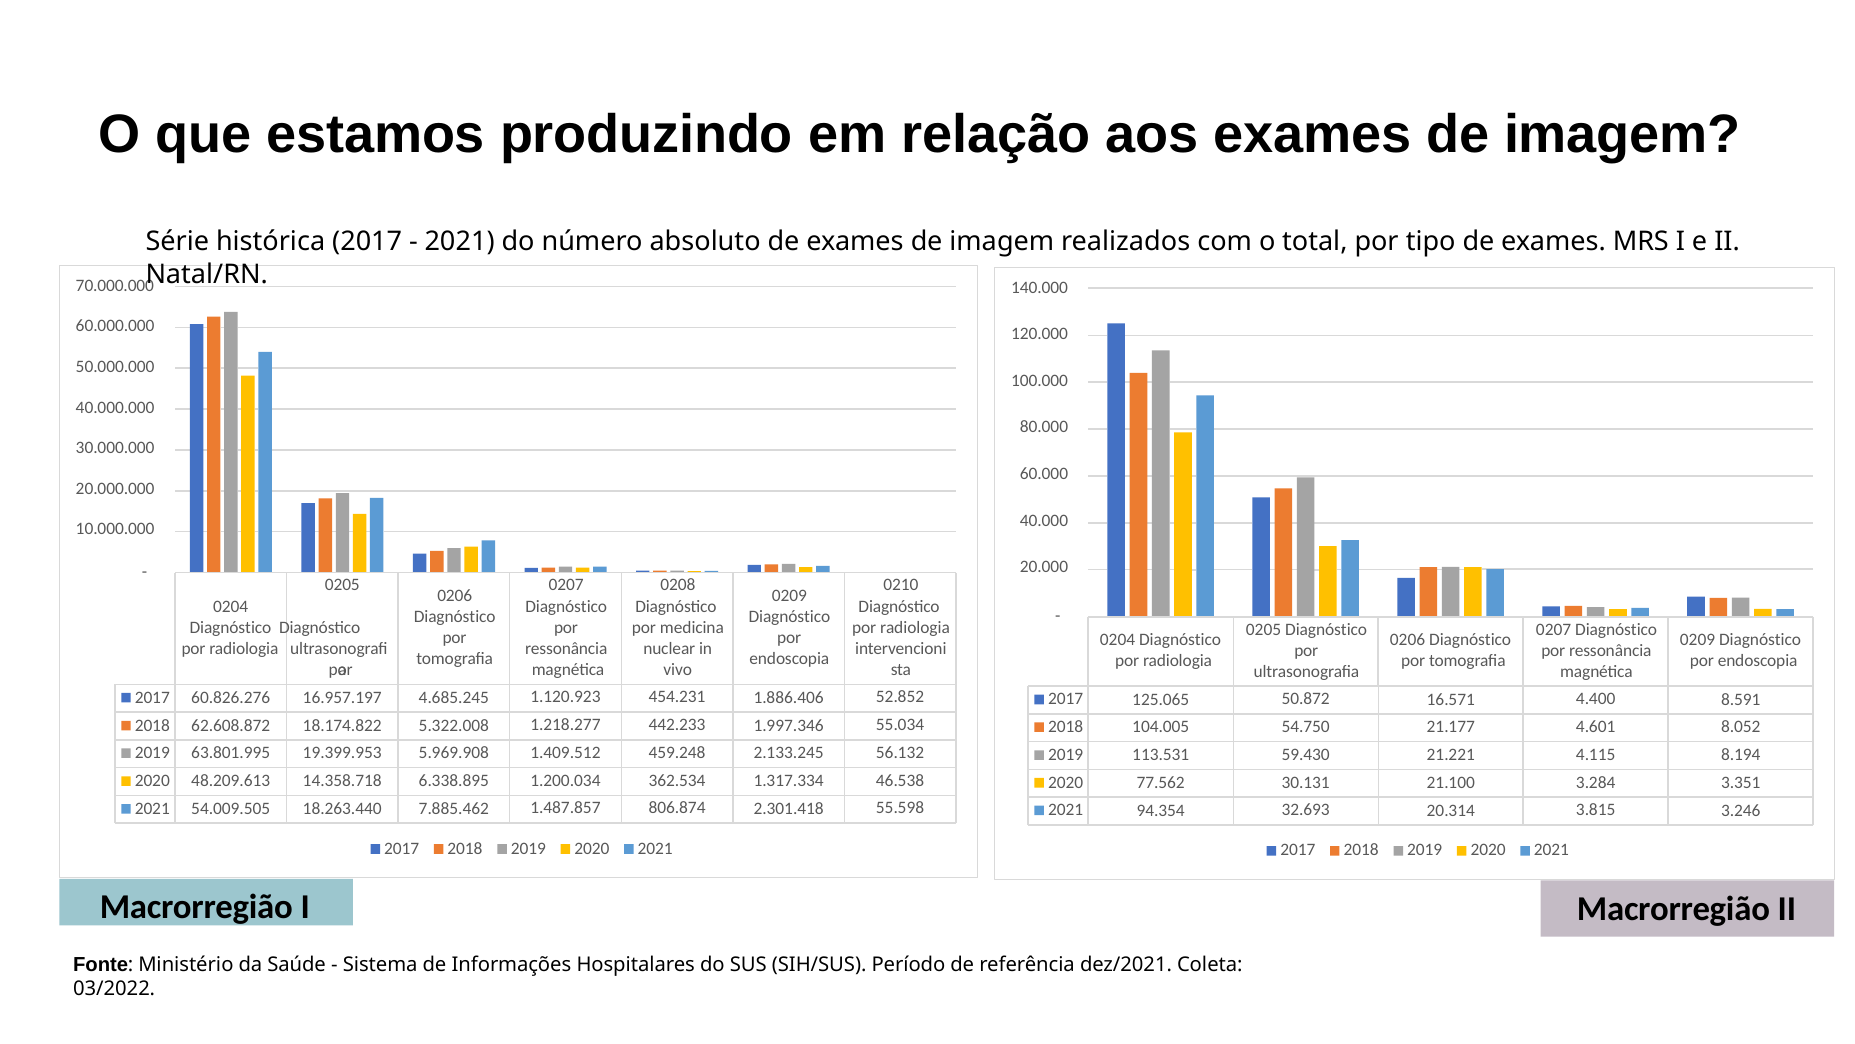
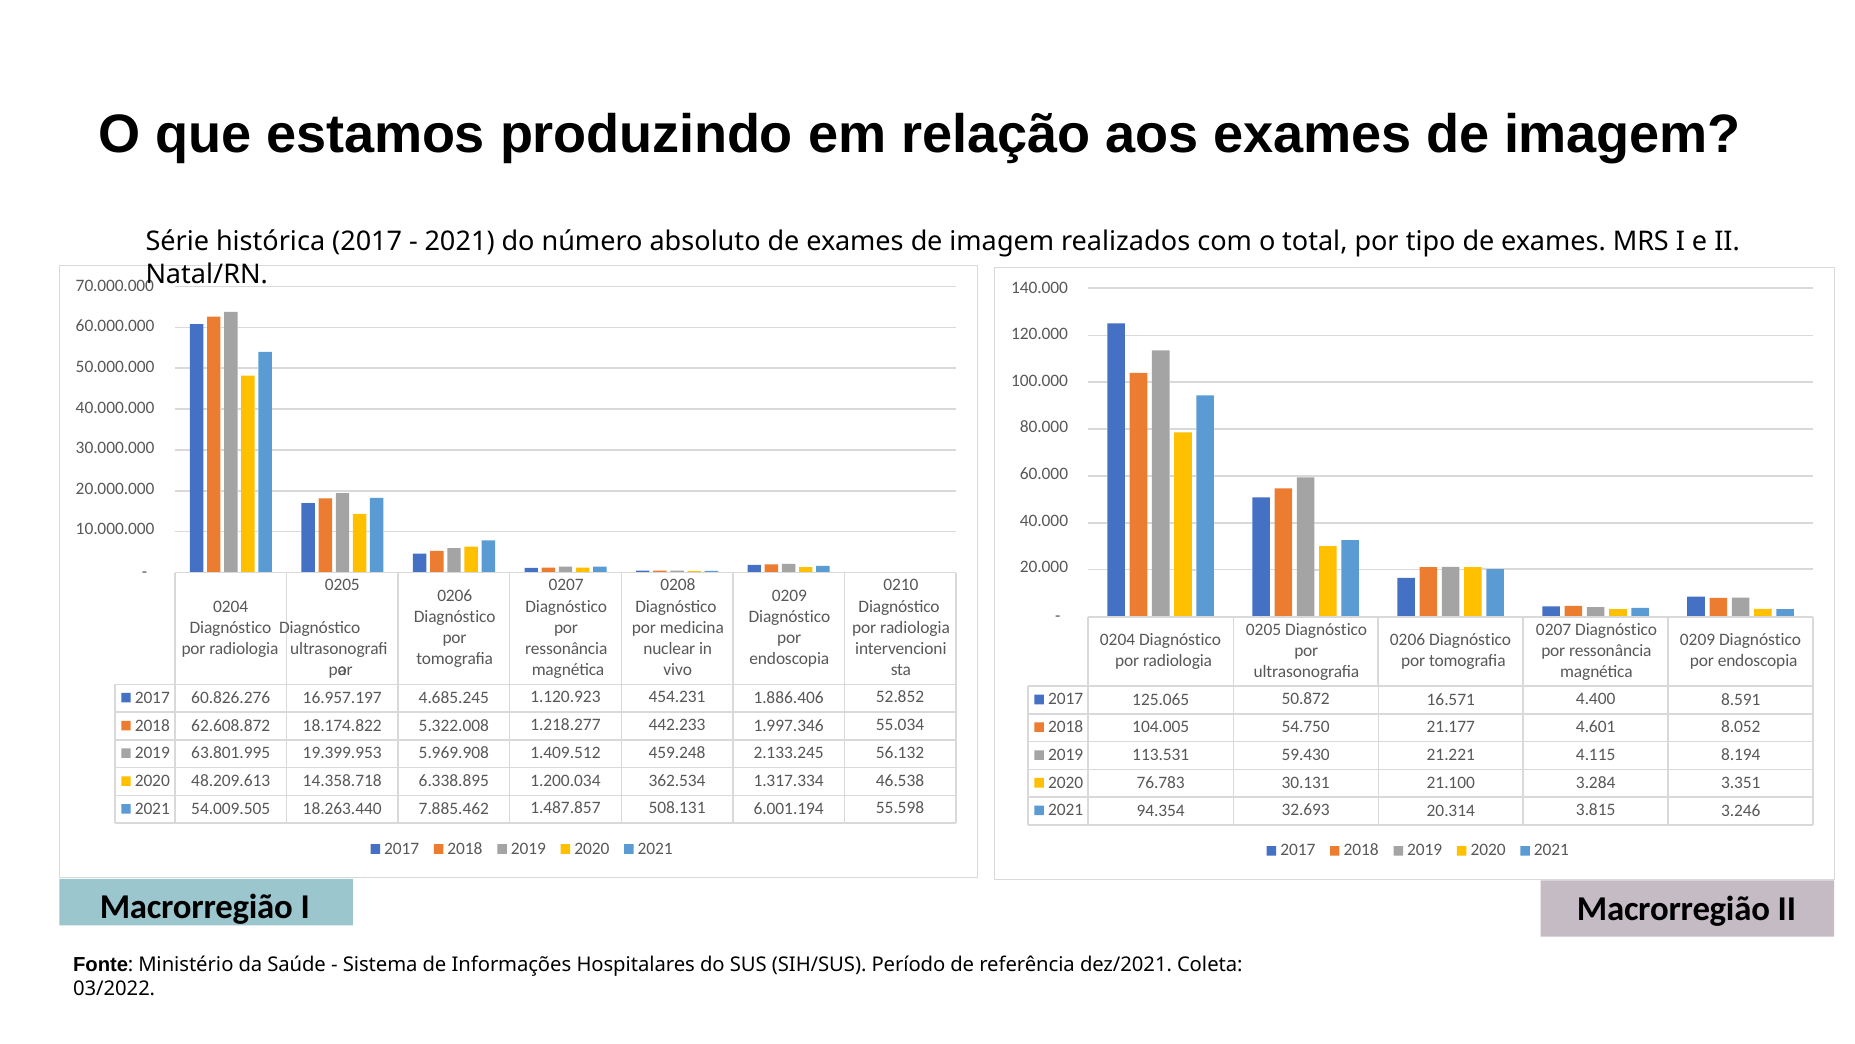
77.562: 77.562 -> 76.783 (1161, 782)
806.874: 806.874 -> 508.131 (677, 808)
2.301.418: 2.301.418 -> 6.001.194 (789, 808)
